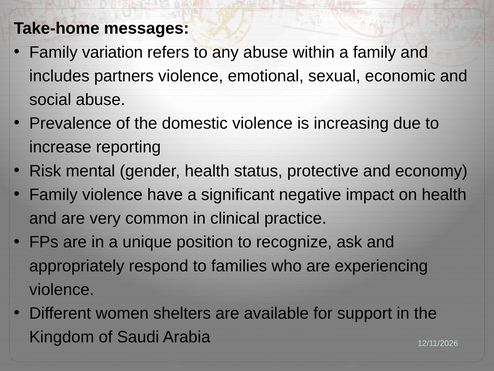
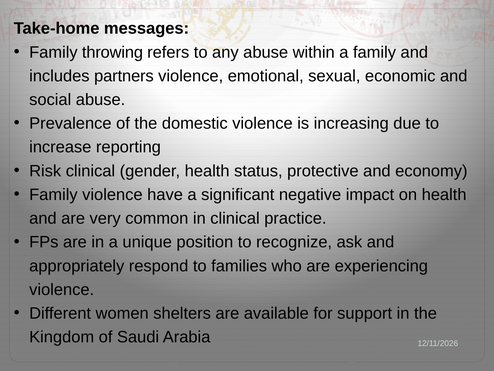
variation: variation -> throwing (112, 52)
Risk mental: mental -> clinical (90, 171)
